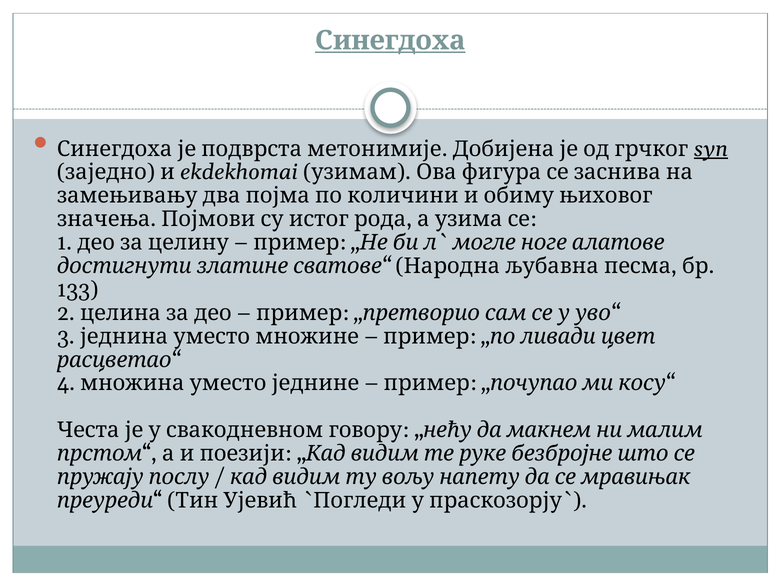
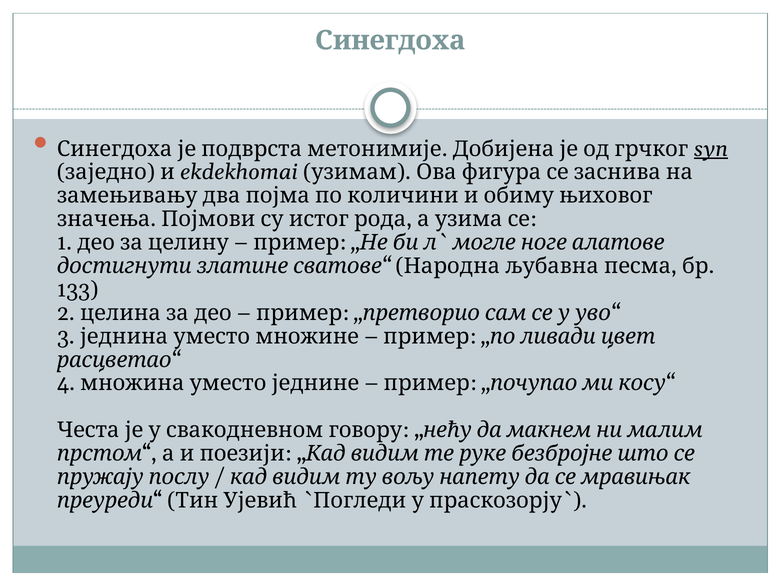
Синегдоха underline: present -> none (390, 40)
